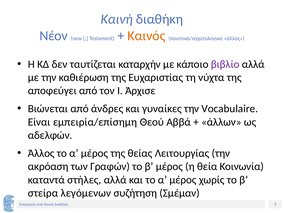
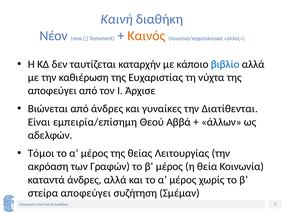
βιβλίο colour: purple -> blue (225, 64)
Vocabulaire: Vocabulaire -> Διατίθενται (230, 109)
Άλλος: Άλλος -> Τόμοι (41, 153)
καταντά στήλες: στήλες -> άνδρες (84, 180)
στείρα λεγόμενων: λεγόμενων -> αποφεύγει (86, 193)
